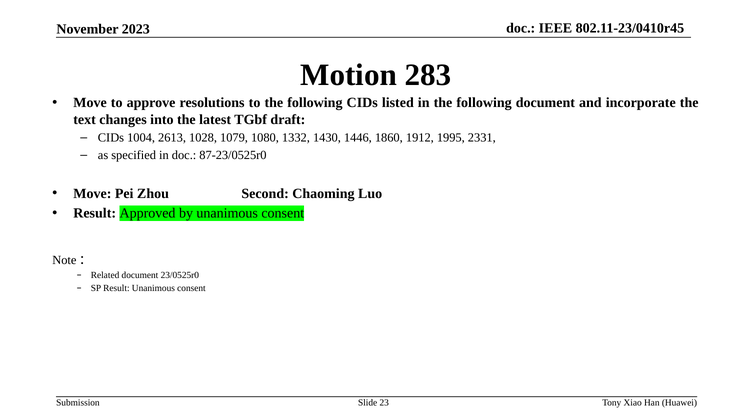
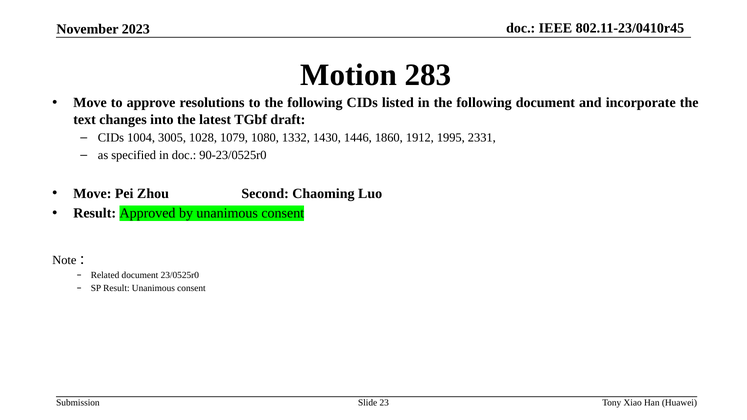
2613: 2613 -> 3005 (172, 138)
87-23/0525r0: 87-23/0525r0 -> 90-23/0525r0 (233, 155)
